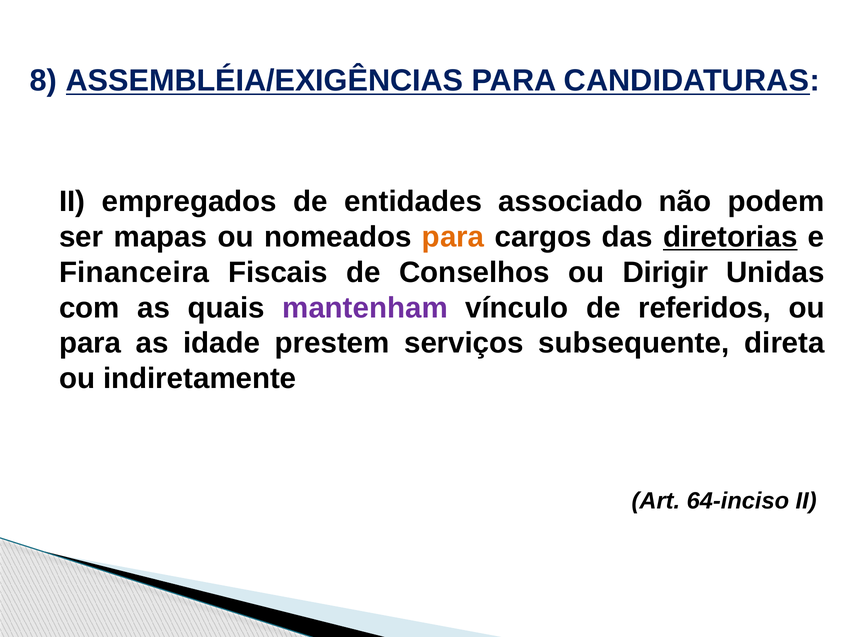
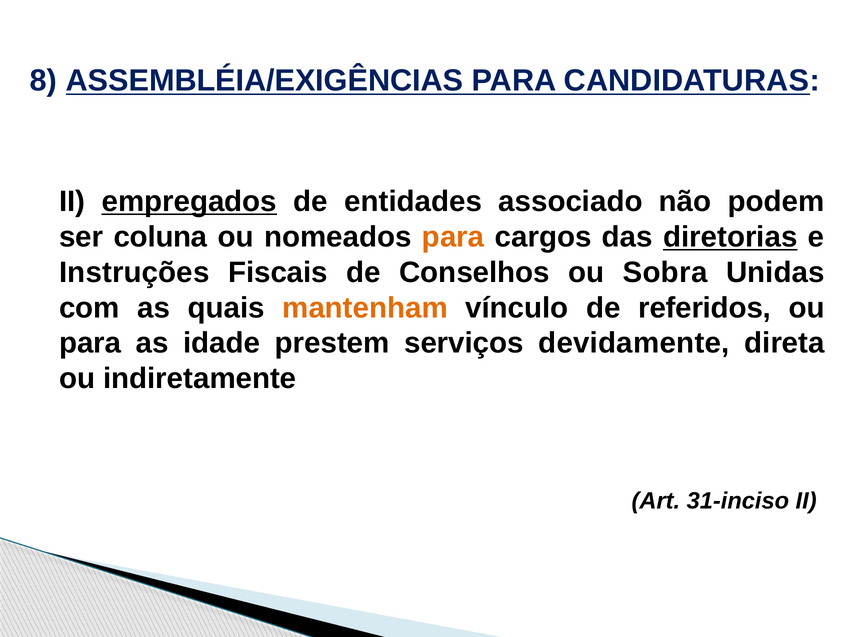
empregados underline: none -> present (189, 202)
mapas: mapas -> coluna (161, 237)
Financeira: Financeira -> Instruções (134, 273)
Dirigir: Dirigir -> Sobra (665, 273)
mantenham colour: purple -> orange (365, 308)
subsequente: subsequente -> devidamente (634, 343)
64-inciso: 64-inciso -> 31-inciso (738, 501)
